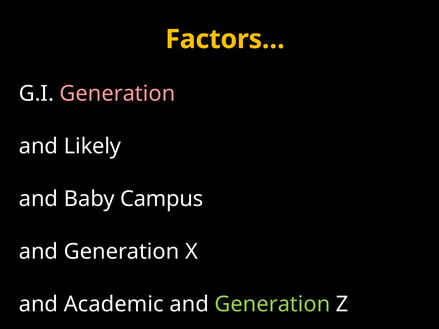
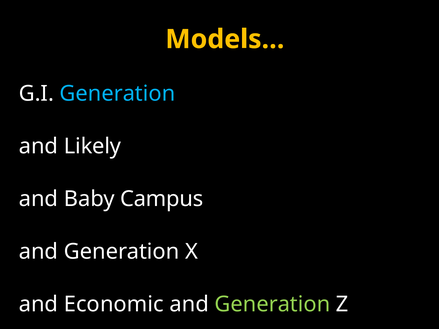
Factors…: Factors… -> Models… (225, 39)
Generation colour: pink -> light blue (117, 94)
Academic: Academic -> Economic (114, 304)
